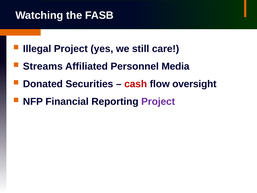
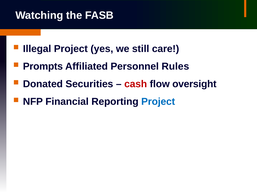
Streams: Streams -> Prompts (43, 66)
Media: Media -> Rules (175, 66)
Project colour: purple -> blue (158, 101)
